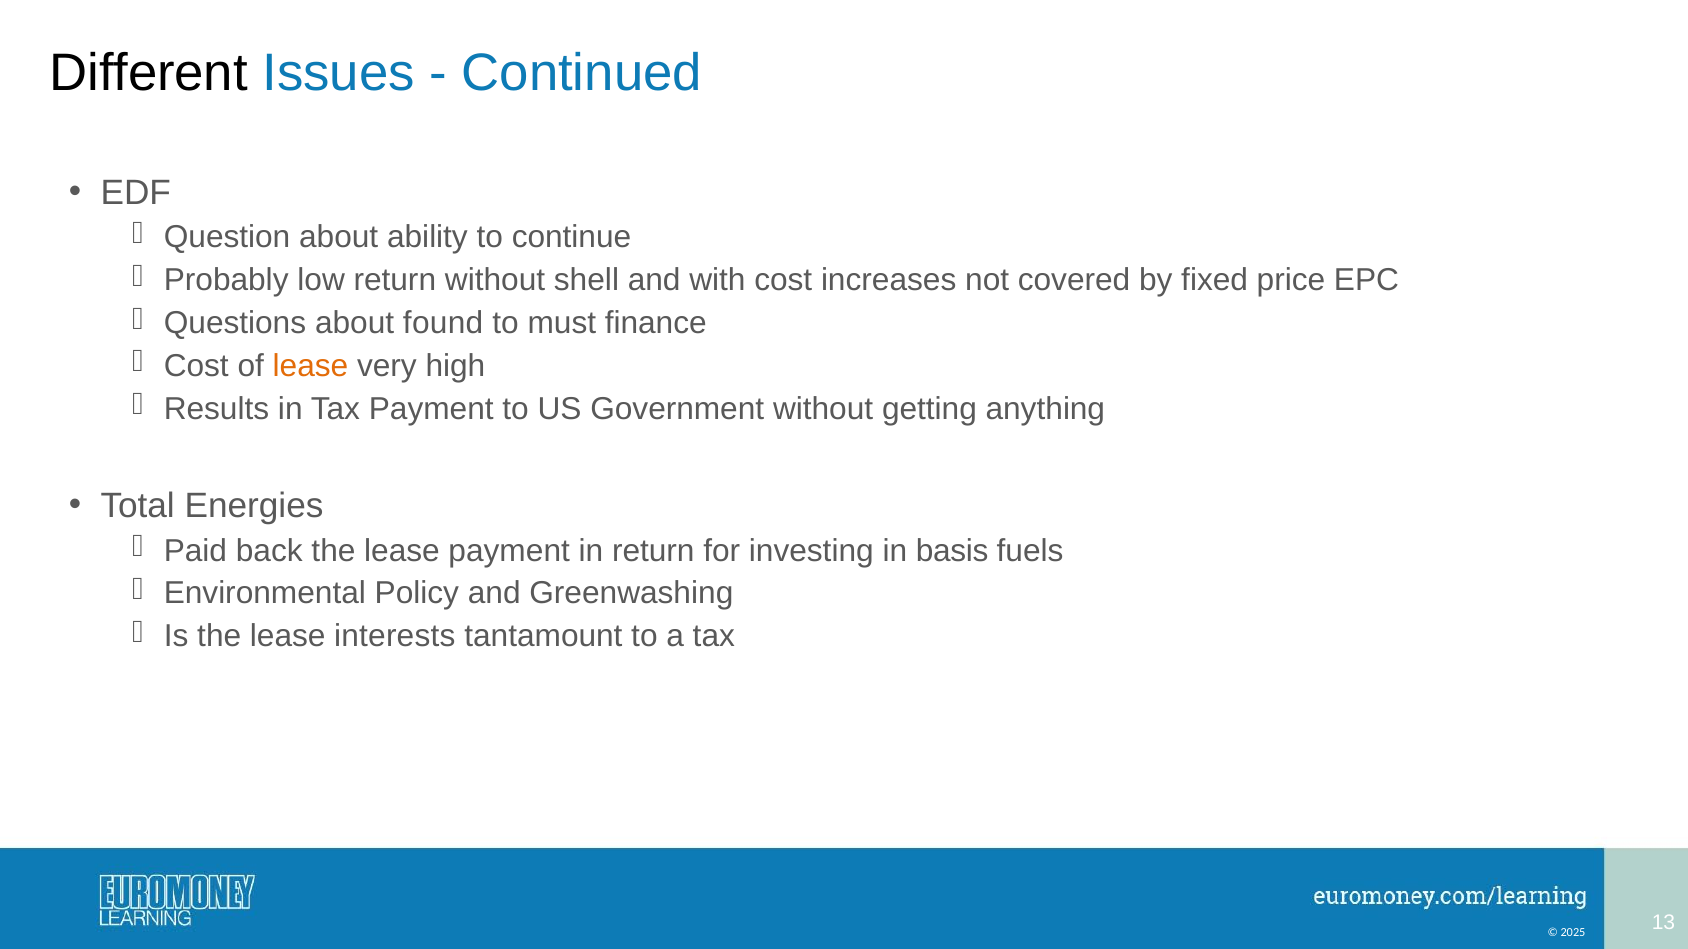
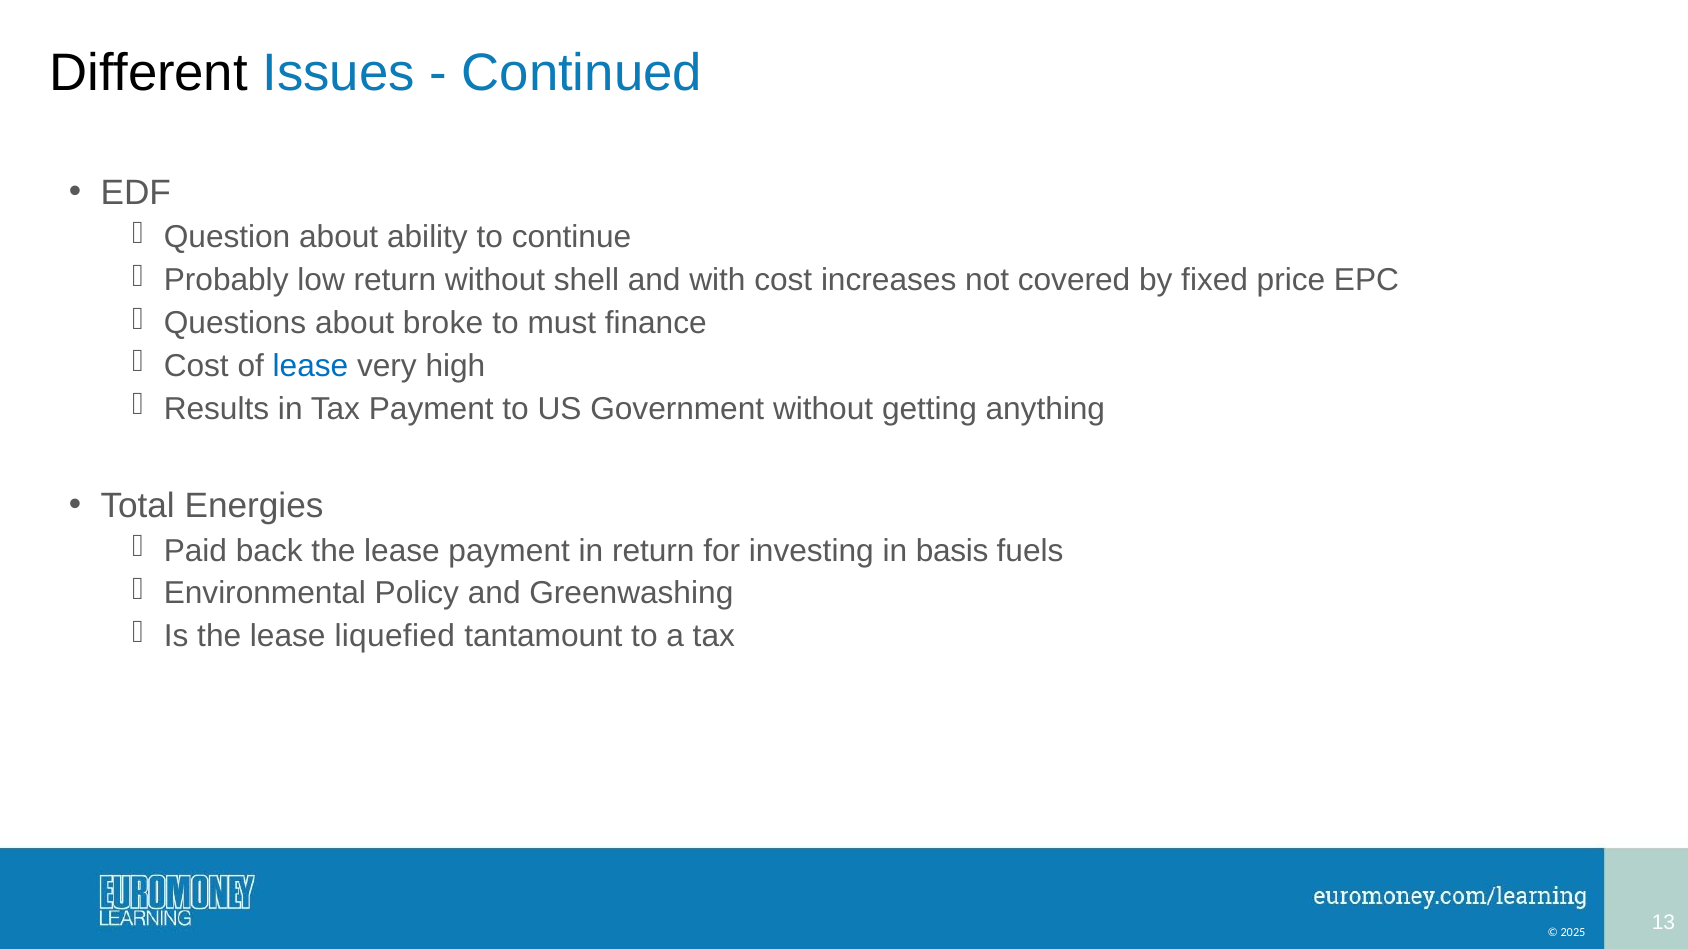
found: found -> broke (443, 323)
lease colour: orange -> blue (310, 366)
interests: interests -> liquefied (395, 637)
